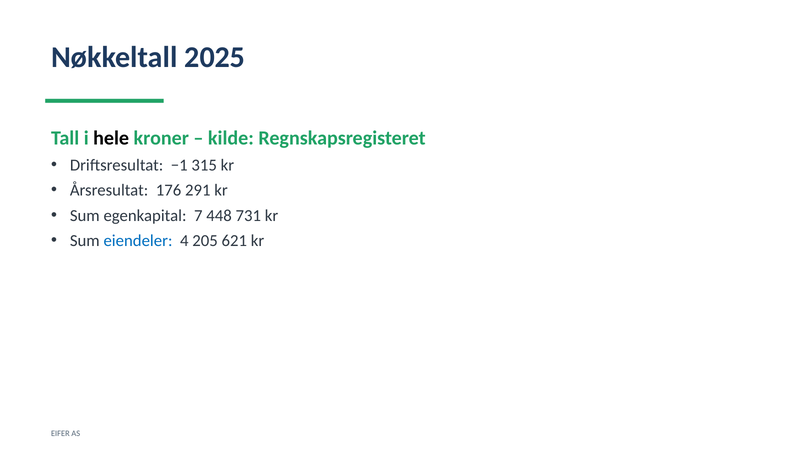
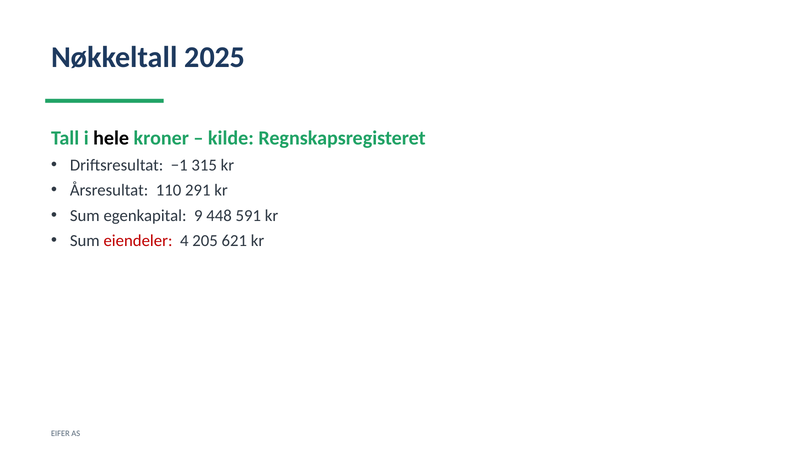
176: 176 -> 110 (169, 190)
7: 7 -> 9 (198, 215)
731: 731 -> 591 (248, 215)
eiendeler colour: blue -> red (138, 240)
